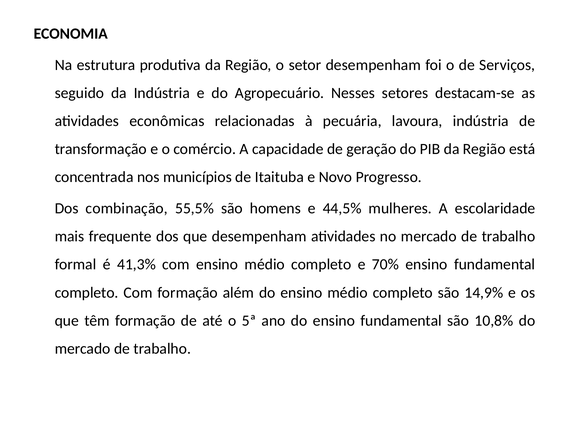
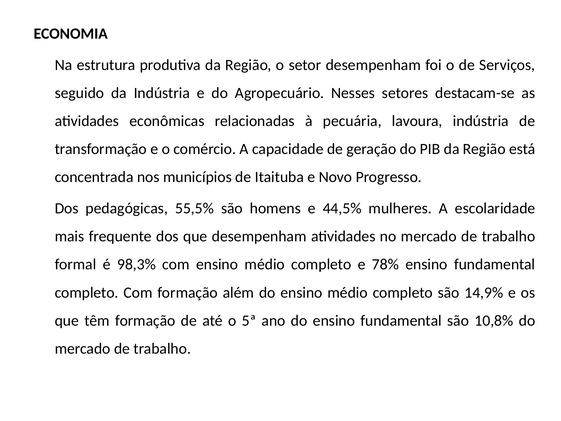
combinação: combinação -> pedagógicas (127, 208)
41,3%: 41,3% -> 98,3% (136, 264)
70%: 70% -> 78% (385, 264)
